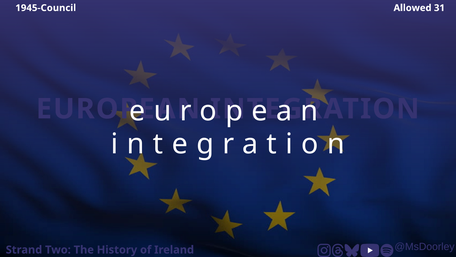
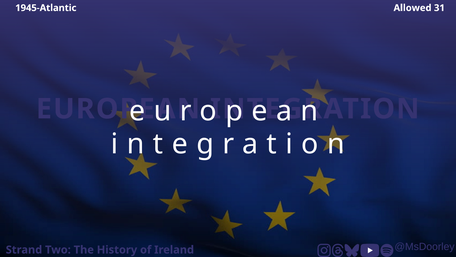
1945-Council: 1945-Council -> 1945-Atlantic (46, 8)
